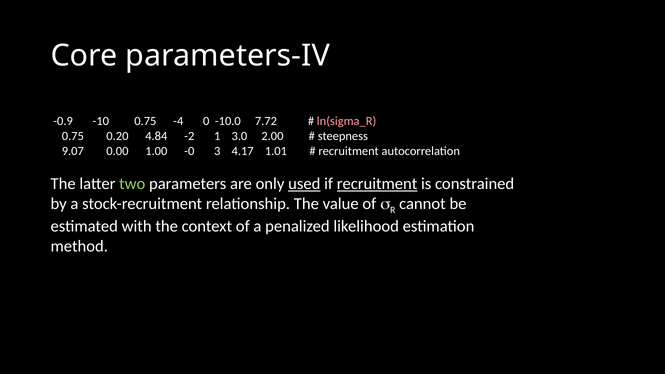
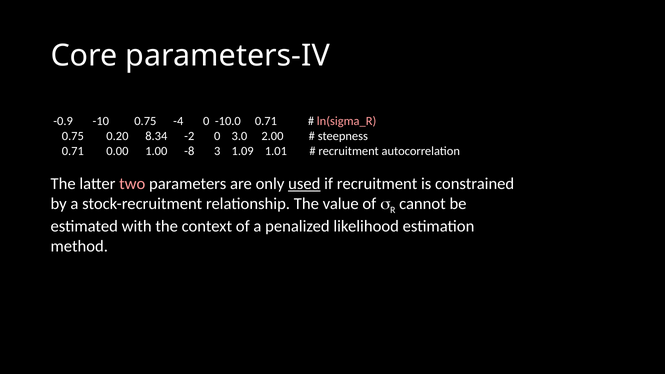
-10.0 7.72: 7.72 -> 0.71 (266, 121)
4.84: 4.84 -> 8.34 (156, 136)
-2 1: 1 -> 0 (217, 136)
9.07: 9.07 -> 0.71 (73, 151)
-0: -0 -> -8 (189, 151)
4.17: 4.17 -> 1.09 (243, 151)
two colour: light green -> pink (132, 184)
recruitment underline: present -> none (377, 184)
